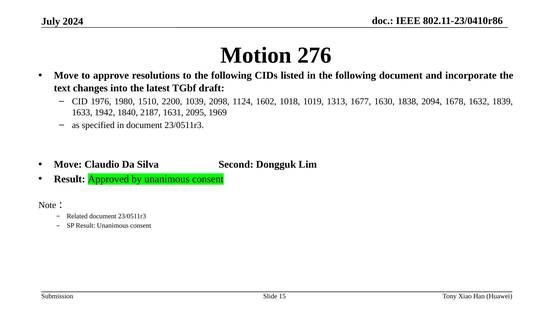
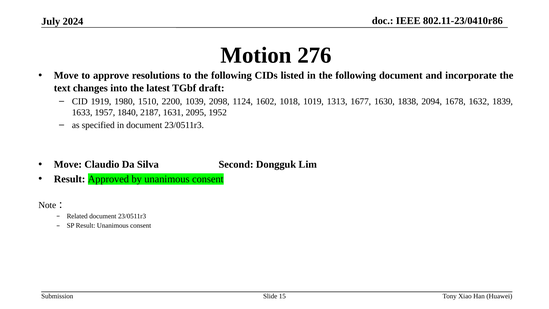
1976: 1976 -> 1919 (101, 101)
1942: 1942 -> 1957 (105, 112)
1969: 1969 -> 1952 (218, 112)
